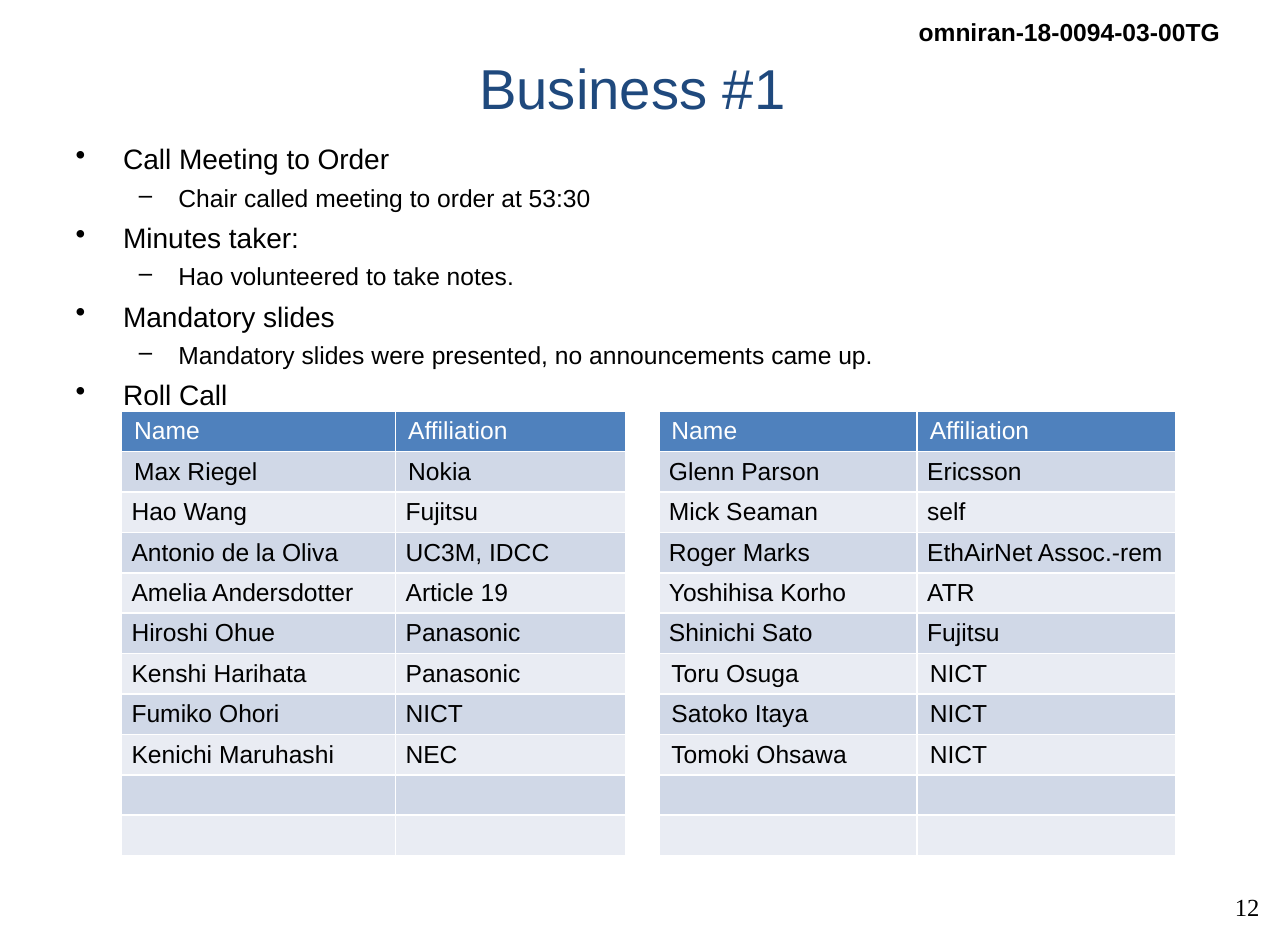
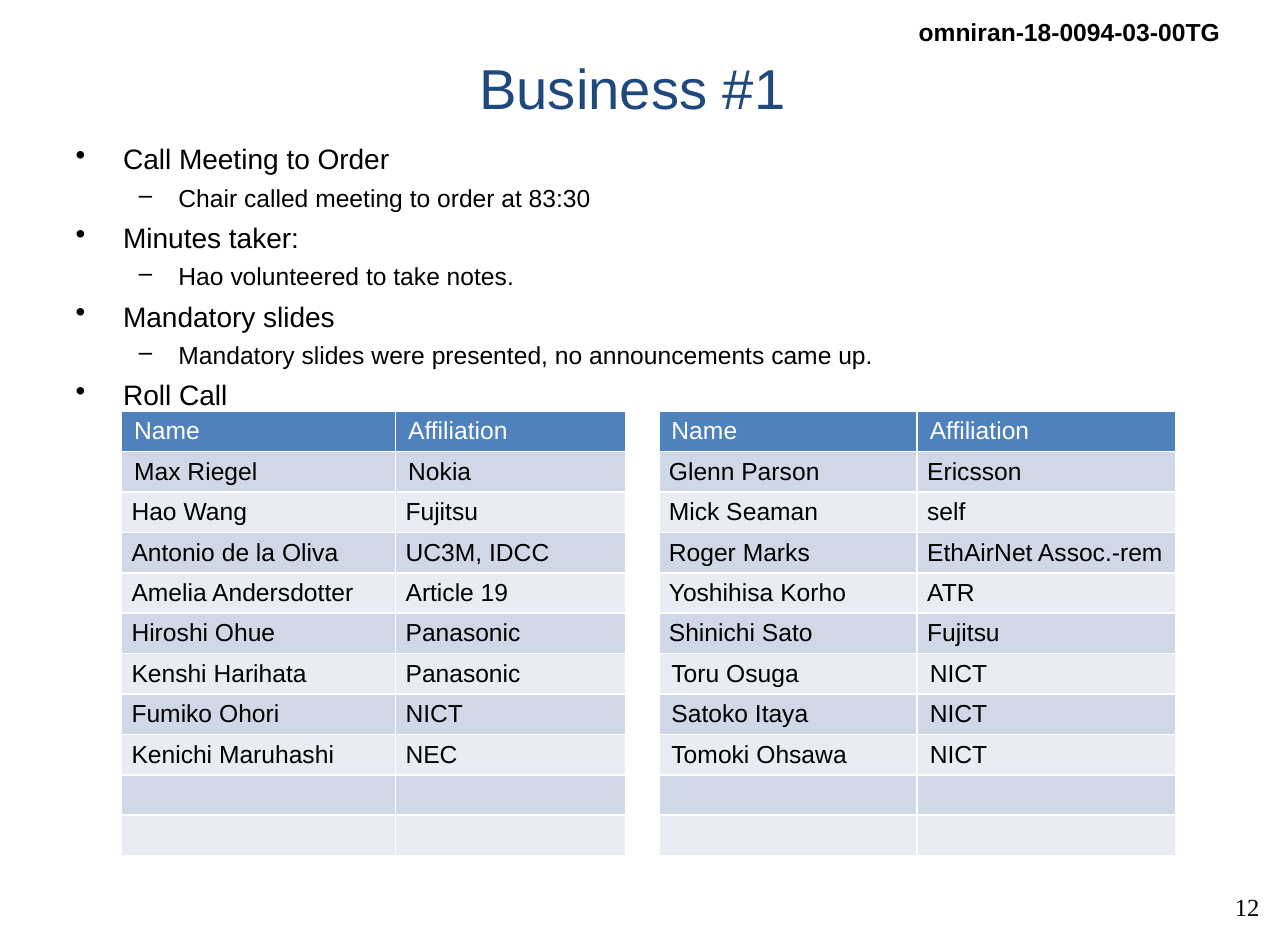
53:30: 53:30 -> 83:30 (560, 199)
